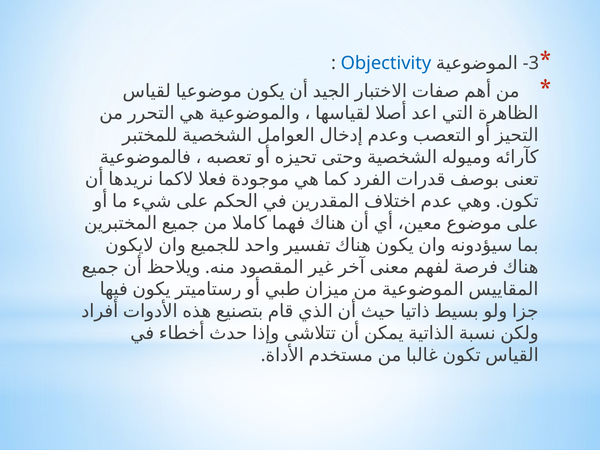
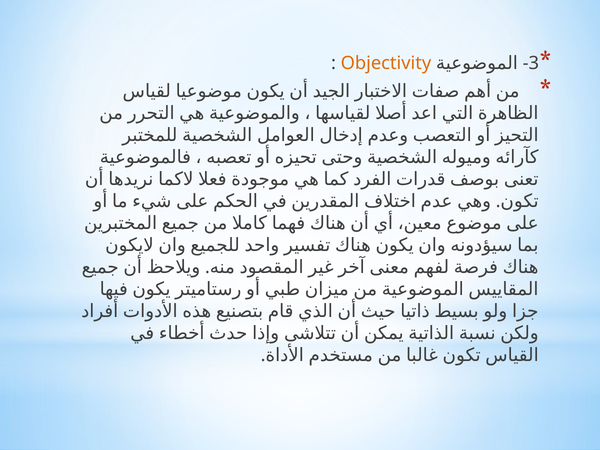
Objectivity colour: blue -> orange (386, 63)
